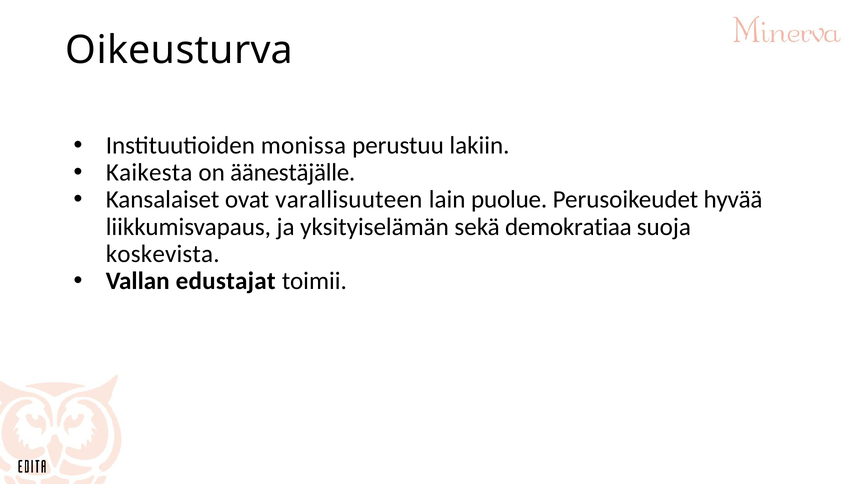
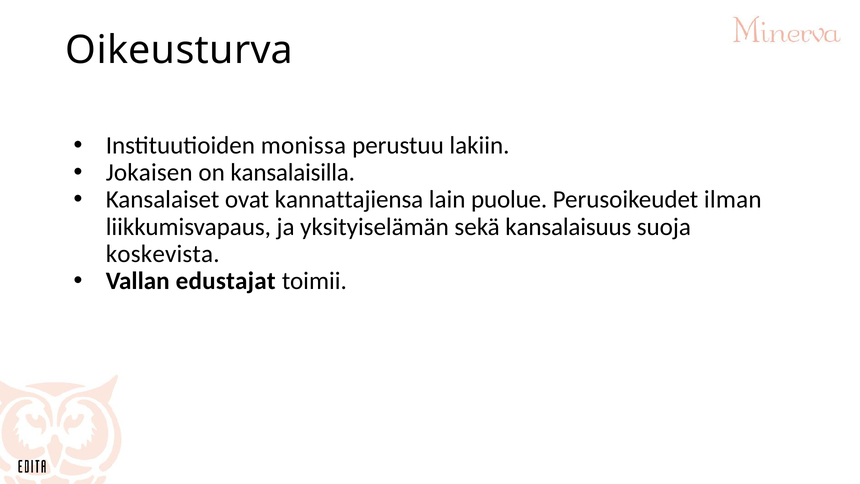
Kaikesta: Kaikesta -> Jokaisen (149, 172)
äänestäjälle: äänestäjälle -> kansalaisilla (293, 172)
varallisuuteen: varallisuuteen -> kannattajiensa (349, 200)
hyvää: hyvää -> ilman (733, 200)
demokratiaa: demokratiaa -> kansalaisuus (568, 227)
